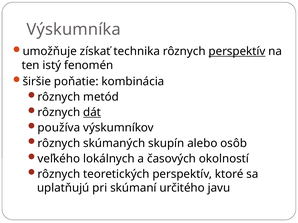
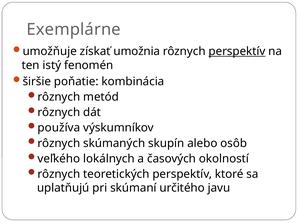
Výskumníka: Výskumníka -> Exemplárne (74, 29)
technika: technika -> umožnia (137, 51)
dát underline: present -> none (92, 113)
